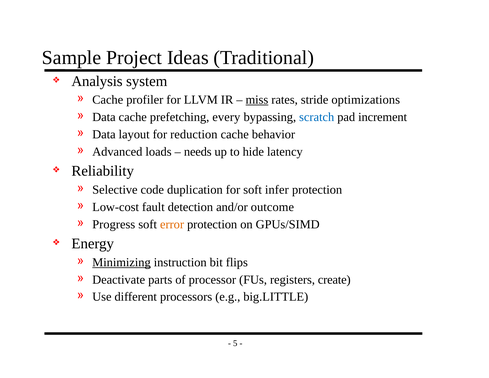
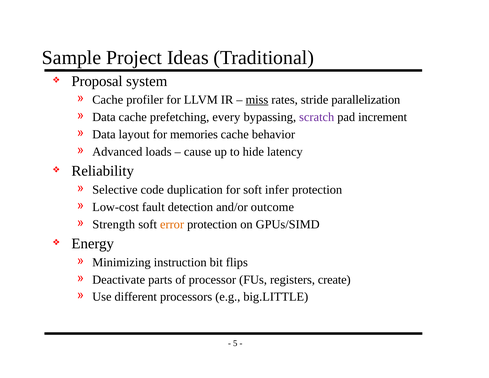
Analysis: Analysis -> Proposal (97, 81)
optimizations: optimizations -> parallelization (366, 100)
scratch colour: blue -> purple (317, 117)
reduction: reduction -> memories (194, 134)
needs: needs -> cause (198, 152)
Progress: Progress -> Strength (114, 224)
Minimizing underline: present -> none (122, 262)
